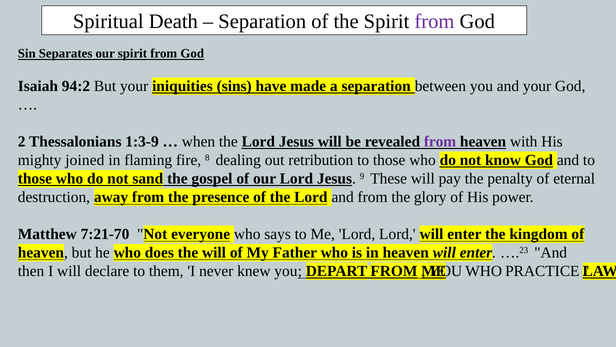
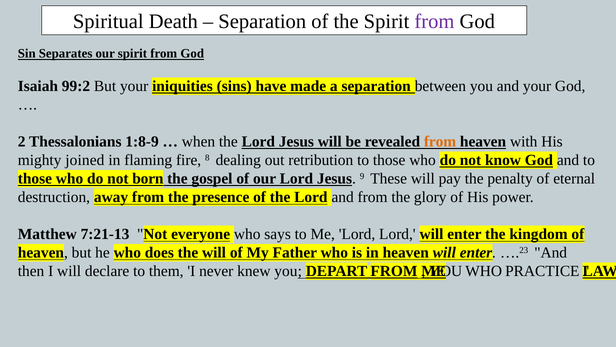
94:2: 94:2 -> 99:2 (76, 86)
1:3-9: 1:3-9 -> 1:8-9 (142, 142)
from colour: purple -> orange (440, 142)
sand: sand -> born (148, 179)
7:21-70: 7:21-70 -> 7:21-13 (105, 234)
